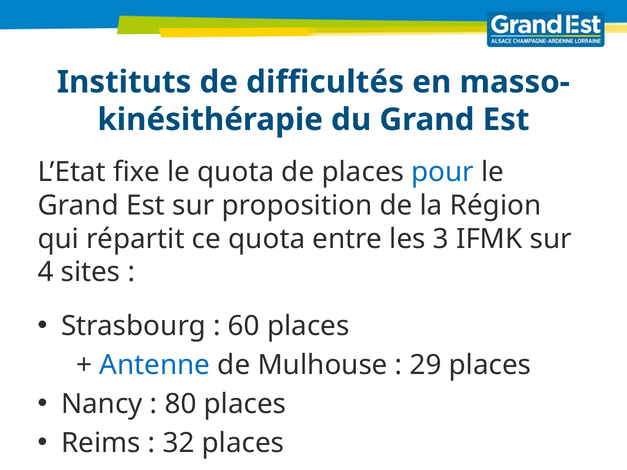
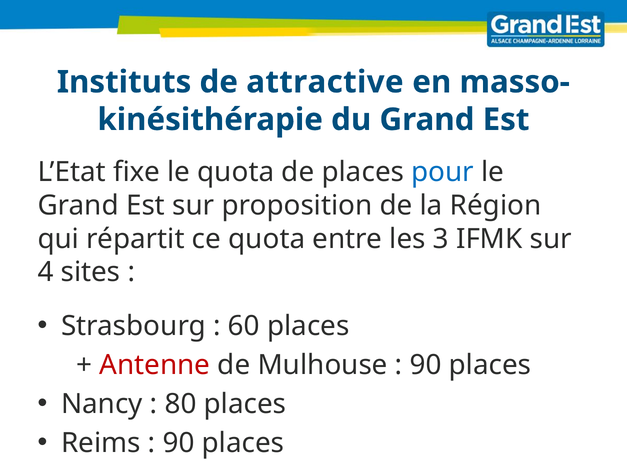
difficultés: difficultés -> attractive (325, 82)
Antenne colour: blue -> red (155, 365)
29: 29 -> 90 (426, 365)
32: 32 -> 90 (179, 443)
